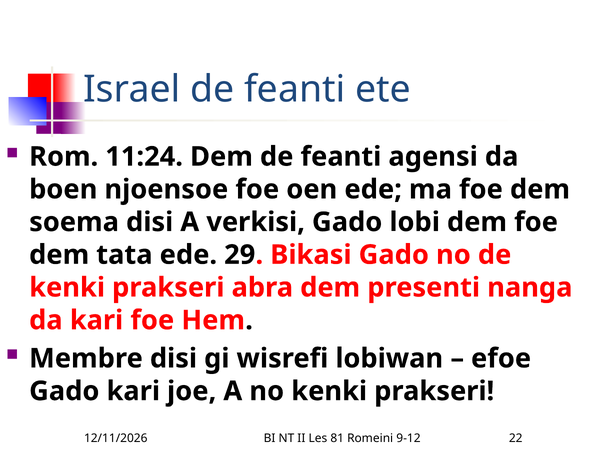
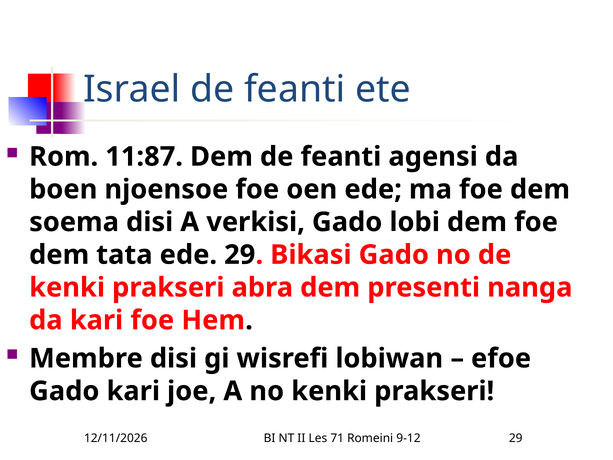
11:24: 11:24 -> 11:87 (144, 157)
81: 81 -> 71 (337, 438)
9-12 22: 22 -> 29 (516, 438)
